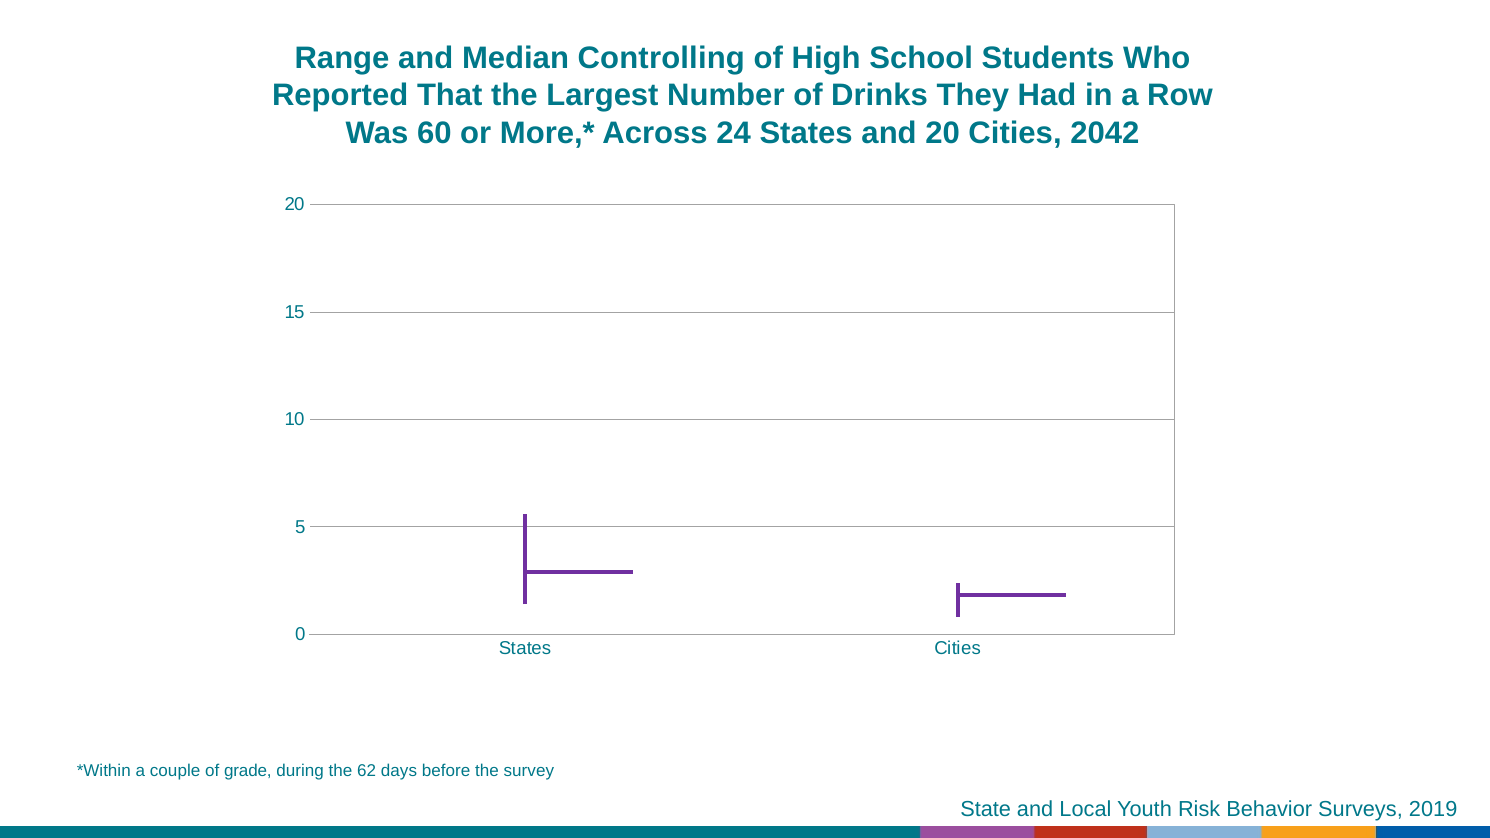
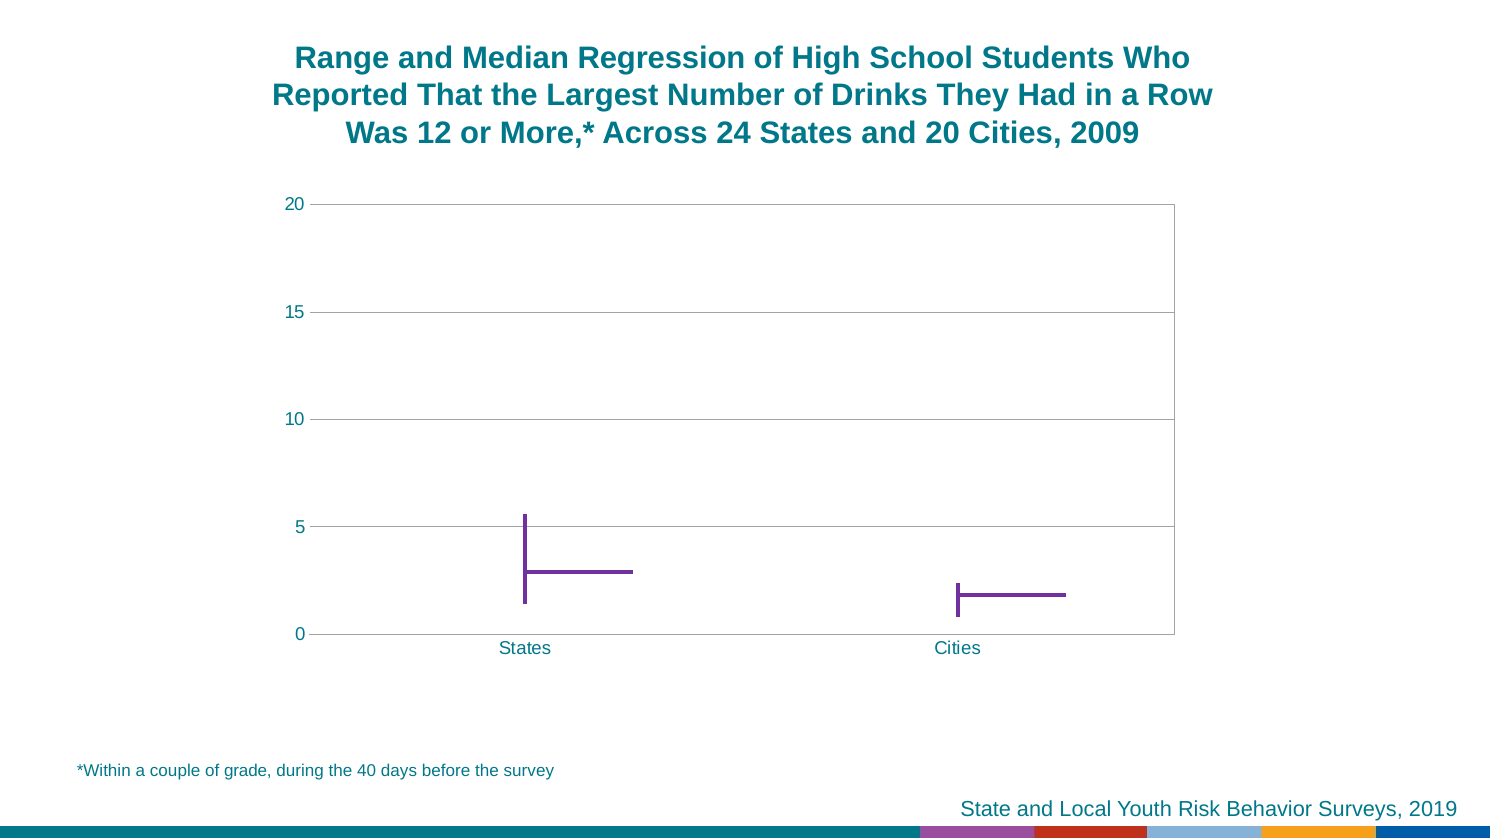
Controlling: Controlling -> Regression (661, 58)
60: 60 -> 12 (434, 133)
2042: 2042 -> 2009 (1105, 133)
62: 62 -> 40 (367, 771)
